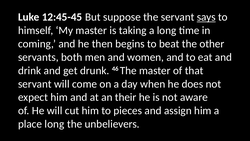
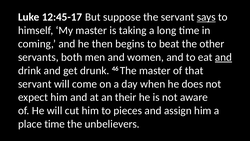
12:45-45: 12:45-45 -> 12:45-17 (62, 17)
and underline: none -> present (223, 57)
place long: long -> time (55, 124)
